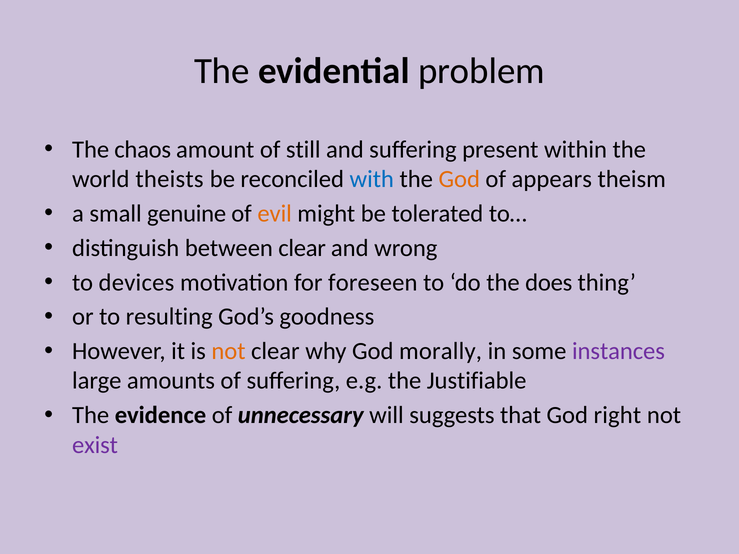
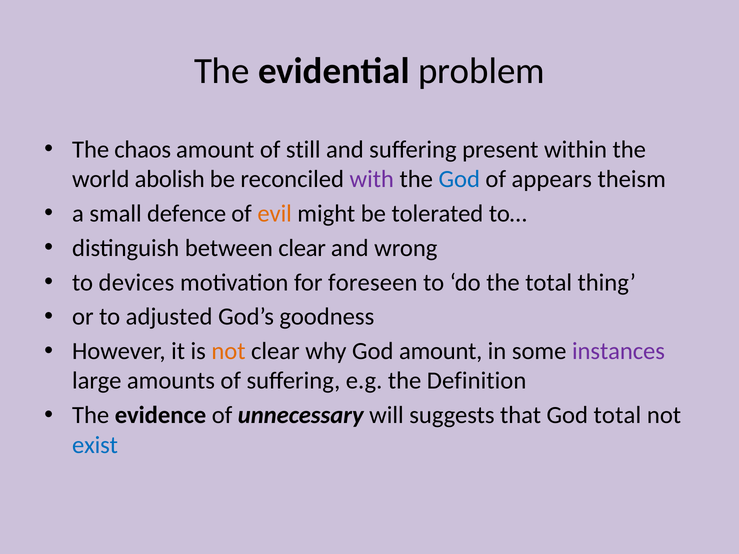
theists: theists -> abolish (170, 179)
with colour: blue -> purple (372, 179)
God colour: orange -> blue (459, 179)
genuine: genuine -> defence (187, 214)
the does: does -> total (549, 283)
resulting: resulting -> adjusted (169, 317)
God morally: morally -> amount (441, 351)
Justifiable: Justifiable -> Definition (477, 381)
God right: right -> total (617, 416)
exist colour: purple -> blue (95, 445)
